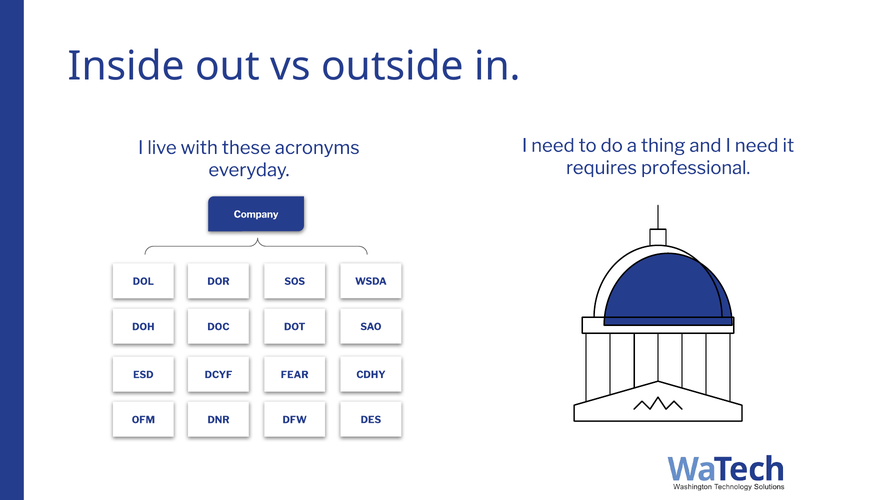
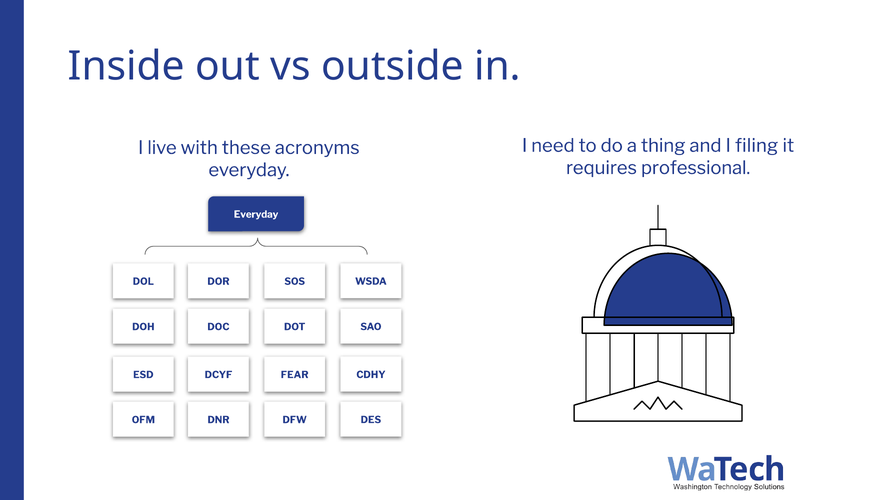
and I need: need -> filing (757, 146)
Company: Company -> Everyday (256, 214)
